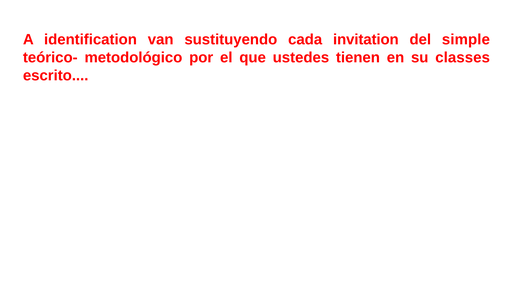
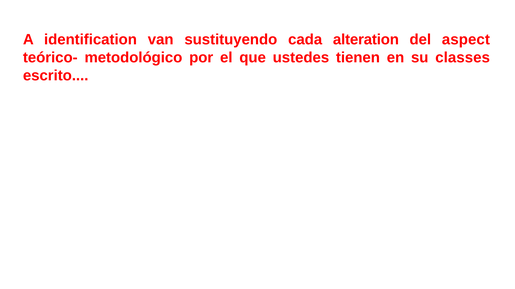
invitation: invitation -> alteration (366, 40)
simple: simple -> aspect (466, 40)
